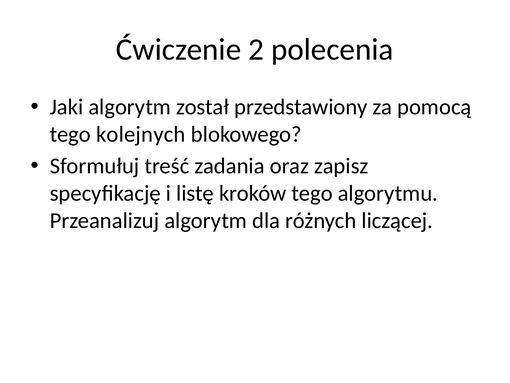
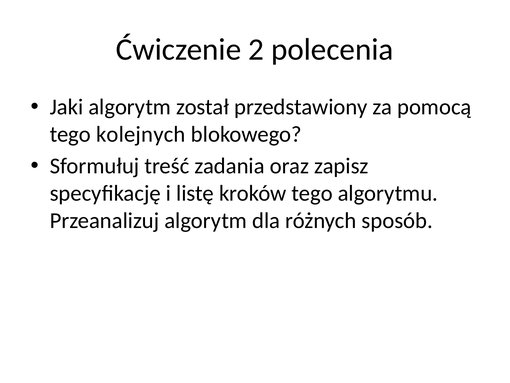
liczącej: liczącej -> sposób (397, 220)
